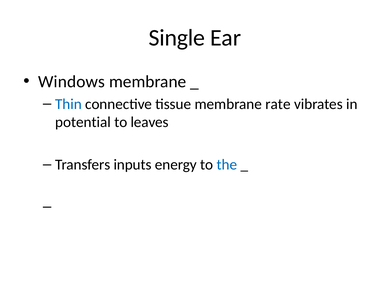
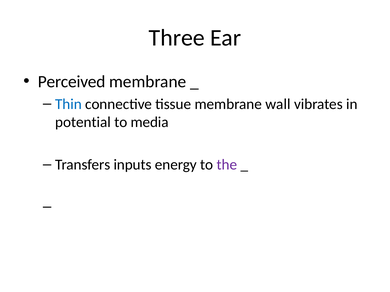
Single: Single -> Three (177, 38)
Windows: Windows -> Perceived (72, 82)
rate: rate -> wall (278, 104)
leaves: leaves -> media (150, 122)
the colour: blue -> purple (227, 165)
